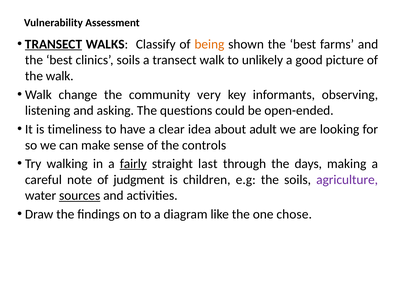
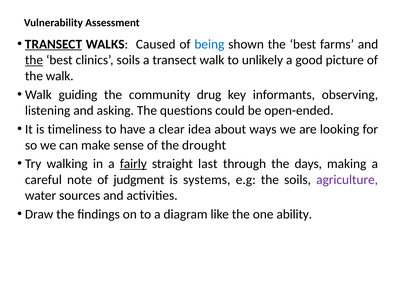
Classify: Classify -> Caused (156, 44)
being colour: orange -> blue (209, 44)
the underline: none -> present (34, 60)
change: change -> guiding (78, 95)
very: very -> drug (209, 95)
adult: adult -> ways (263, 129)
controls: controls -> drought (204, 145)
children: children -> systems (207, 180)
sources underline: present -> none (80, 196)
chose: chose -> ability (294, 214)
